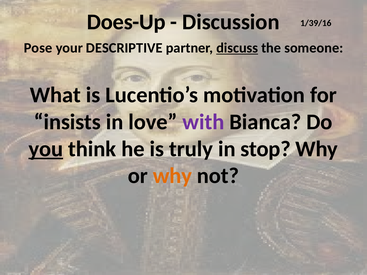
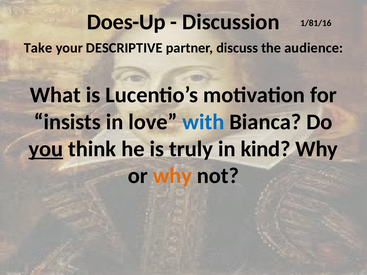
1/39/16: 1/39/16 -> 1/81/16 (316, 23)
Pose: Pose -> Take (38, 48)
discuss underline: present -> none (237, 48)
someone: someone -> audience (314, 48)
with colour: purple -> blue (203, 122)
stop: stop -> kind (266, 149)
